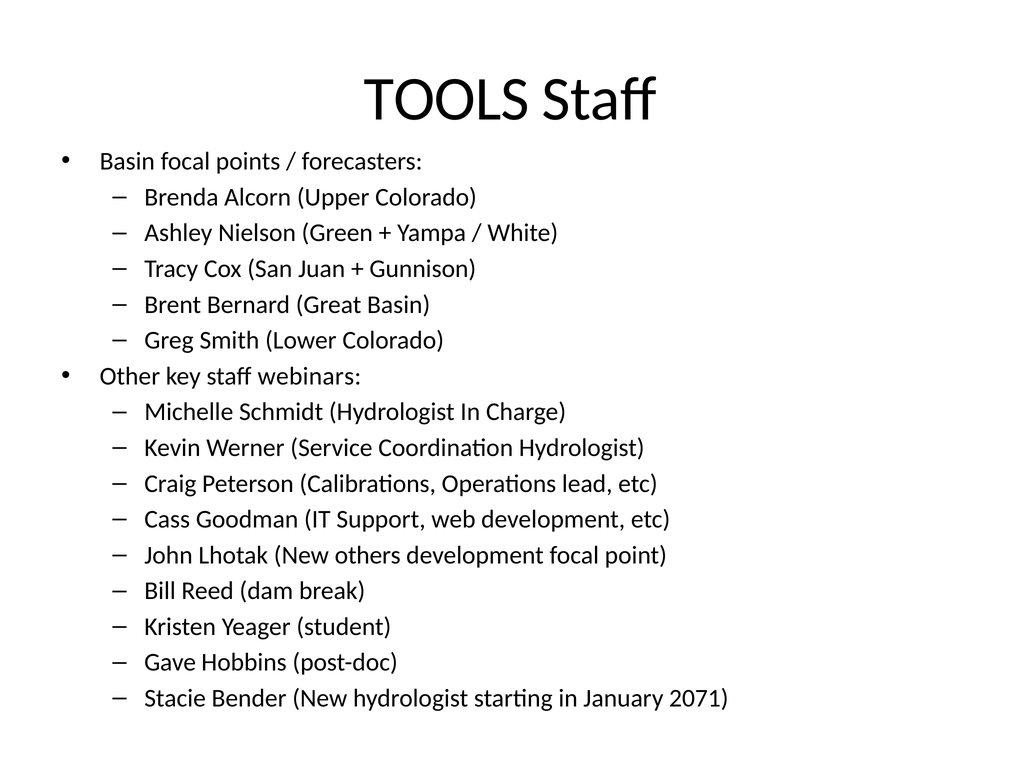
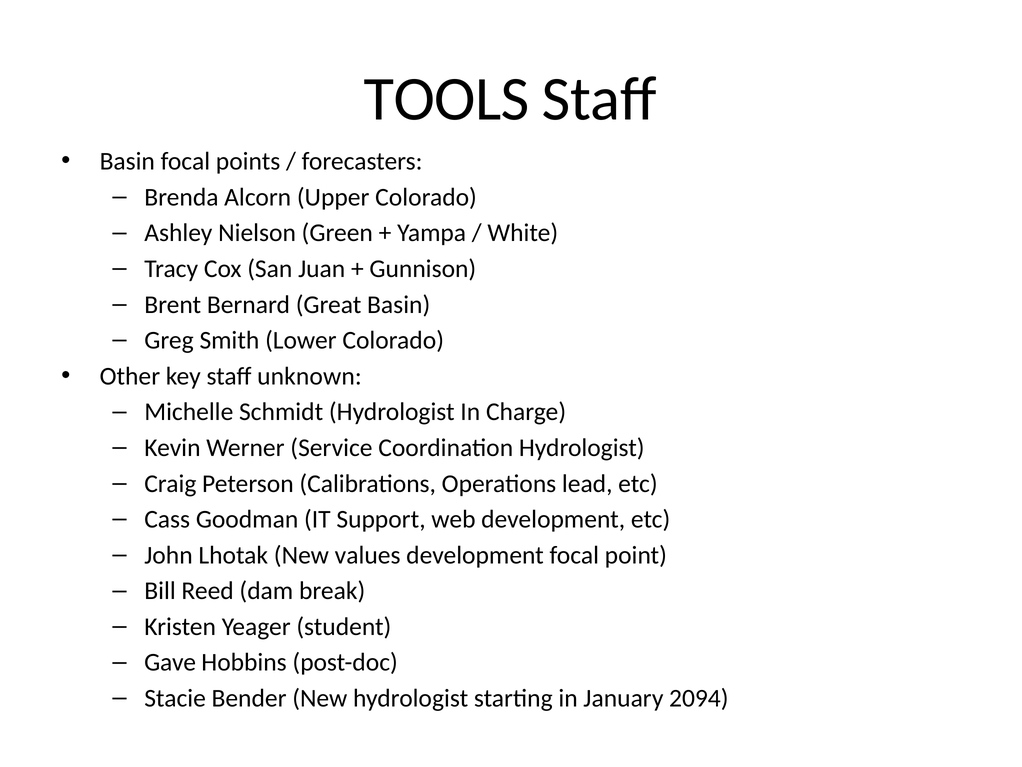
webinars: webinars -> unknown (309, 376)
others: others -> values (368, 555)
2071: 2071 -> 2094 (699, 698)
